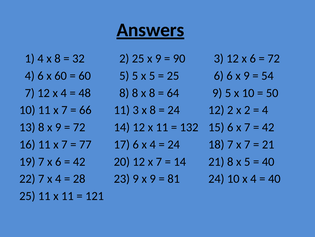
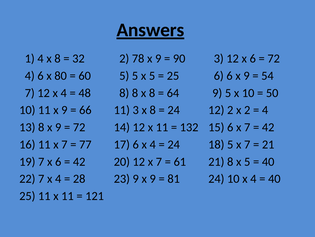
2 25: 25 -> 78 (138, 58)
x 60: 60 -> 80 (61, 76)
10 11 x 7: 7 -> 9 (64, 110)
18 7: 7 -> 5 (230, 144)
14: 14 -> 61 (180, 161)
